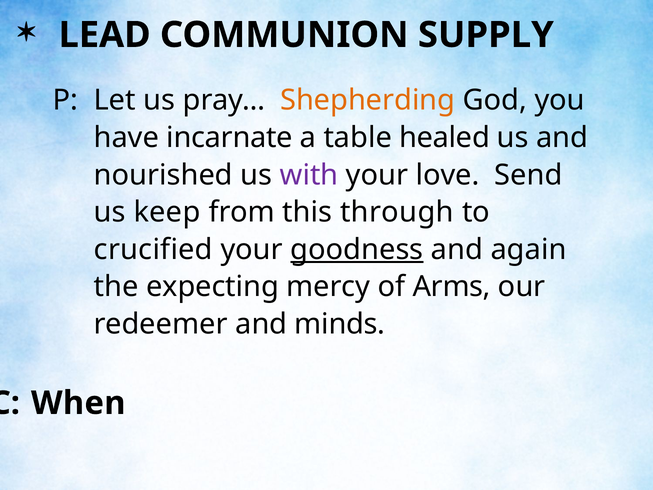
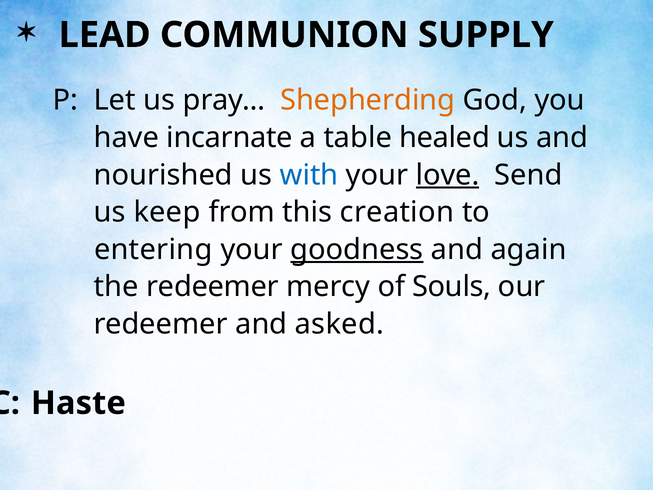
with colour: purple -> blue (309, 175)
love underline: none -> present (448, 175)
through: through -> creation (397, 212)
crucified: crucified -> entering (153, 249)
the expecting: expecting -> redeemer (213, 287)
Arms: Arms -> Souls (452, 287)
minds: minds -> asked (339, 324)
When: When -> Haste (78, 403)
